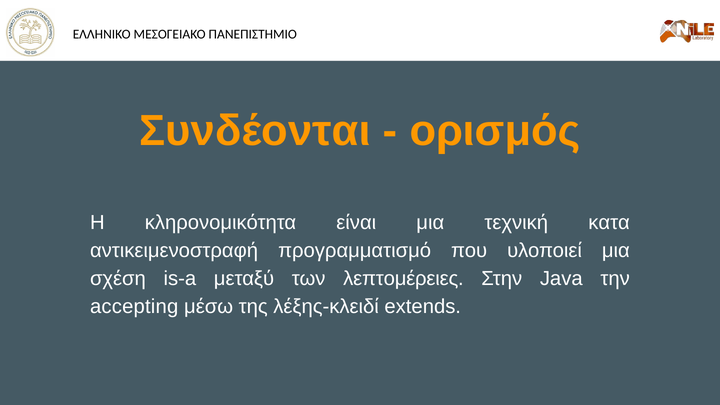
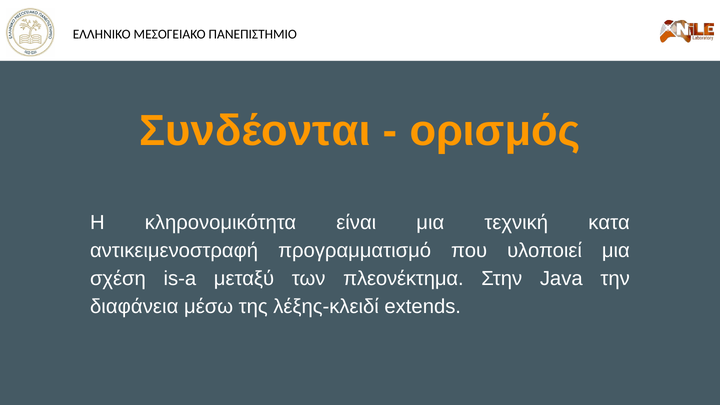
λεπτομέρειες: λεπτομέρειες -> πλεονέκτημα (403, 279)
accepting: accepting -> διαφάνεια (134, 307)
